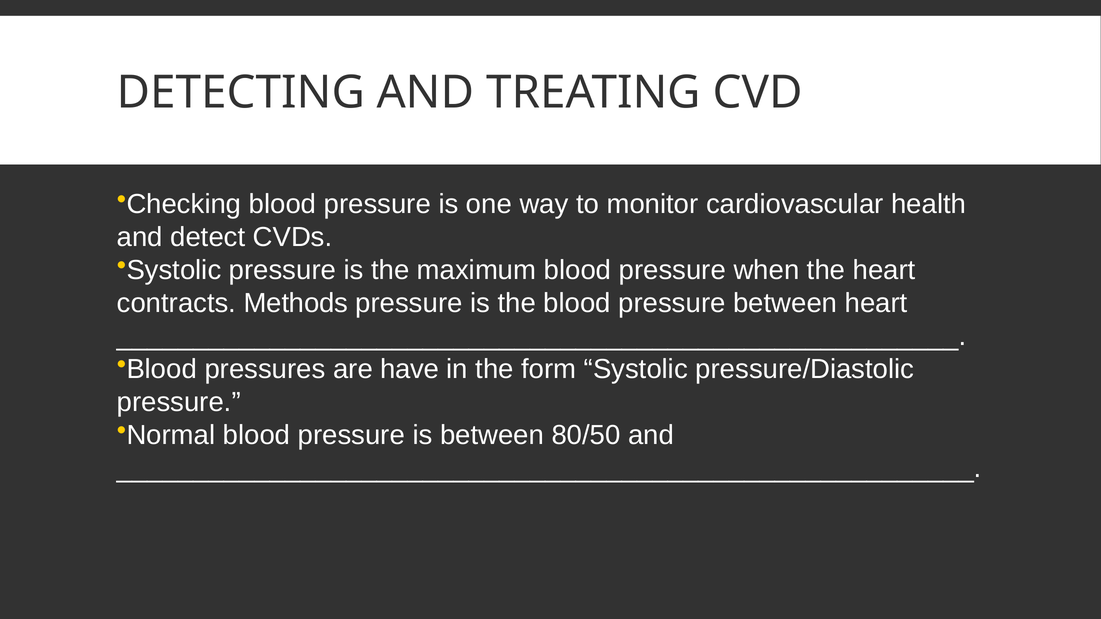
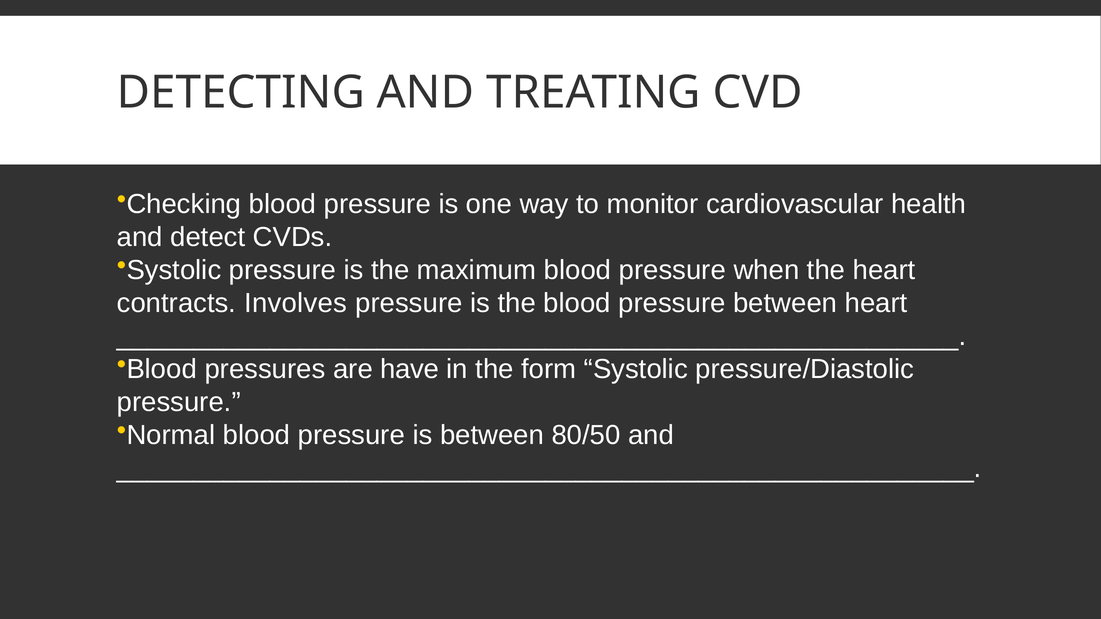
Methods: Methods -> Involves (296, 303)
